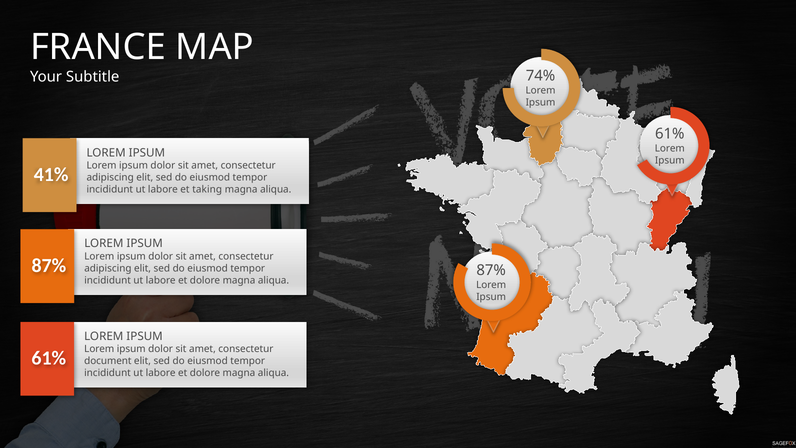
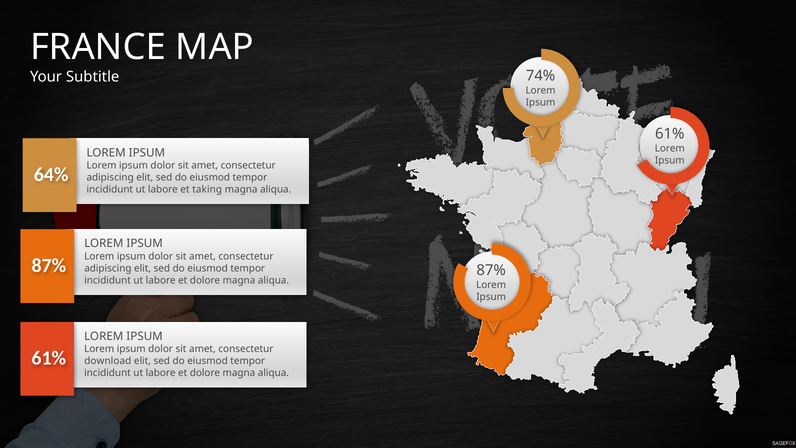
41%: 41% -> 64% (51, 174)
document: document -> download (108, 361)
